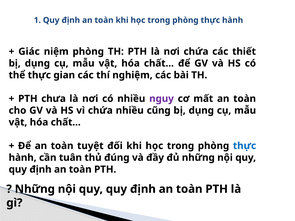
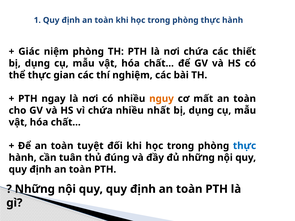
chưa: chưa -> ngay (54, 99)
nguy colour: purple -> orange (162, 99)
cũng: cũng -> nhất (159, 111)
